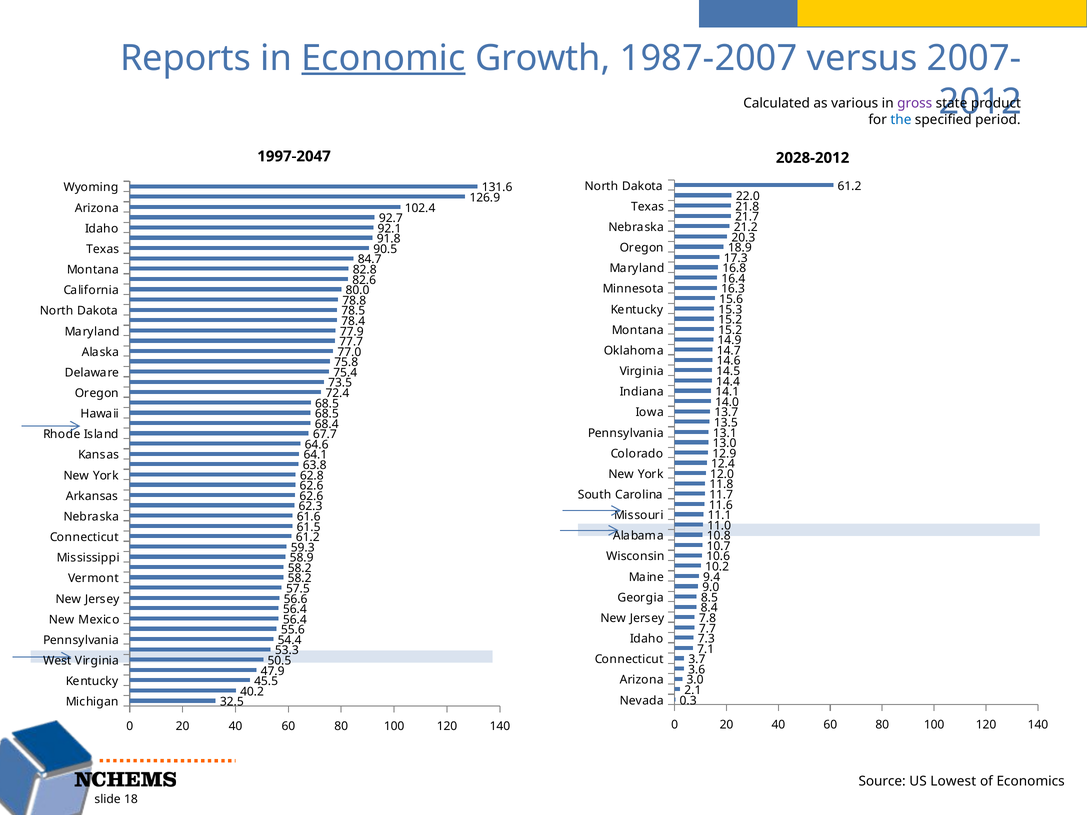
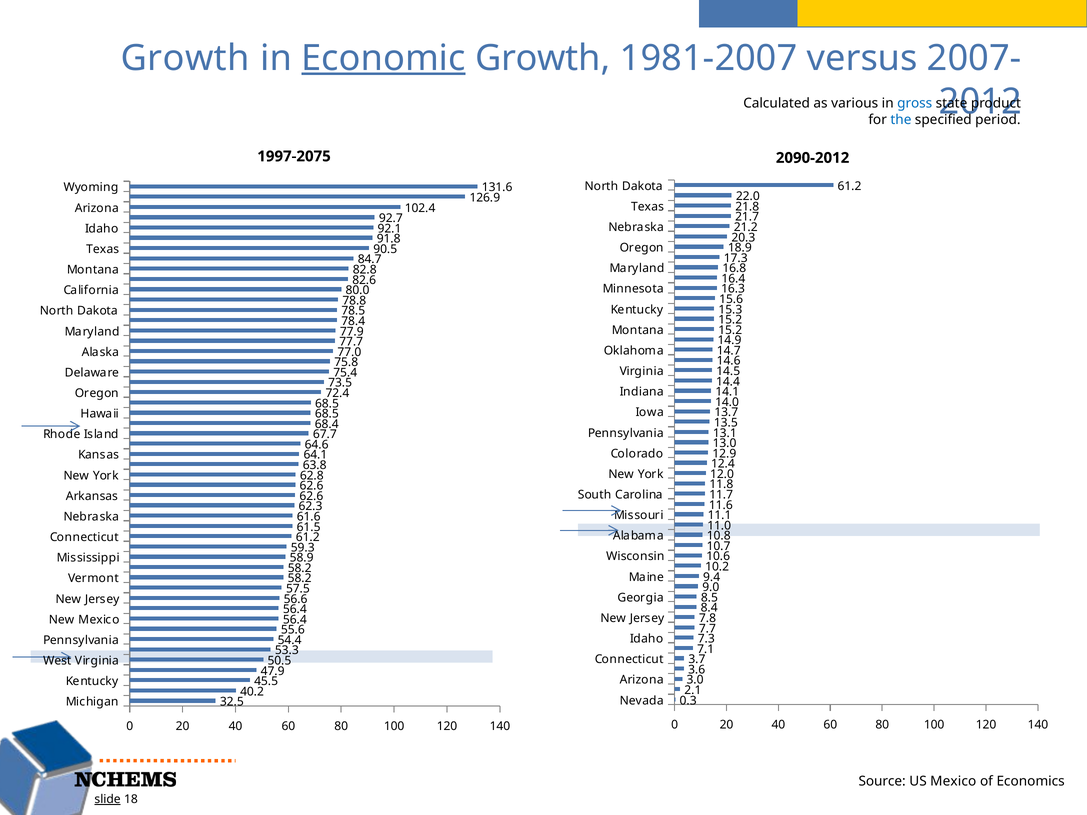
Reports: Reports -> Growth (185, 58)
1987-2007: 1987-2007 -> 1981-2007 (709, 58)
gross colour: purple -> blue (915, 103)
1997-2047: 1997-2047 -> 1997-2075 (294, 156)
2028-2012: 2028-2012 -> 2090-2012 (813, 158)
US Lowest: Lowest -> Mexico (953, 781)
slide underline: none -> present (108, 800)
